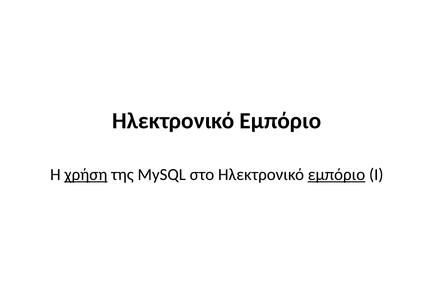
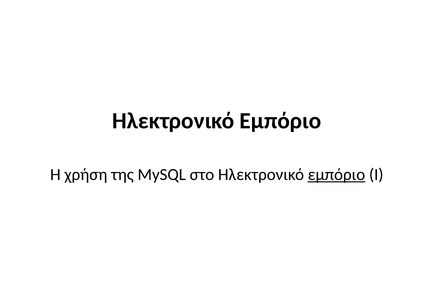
χρήση underline: present -> none (86, 175)
